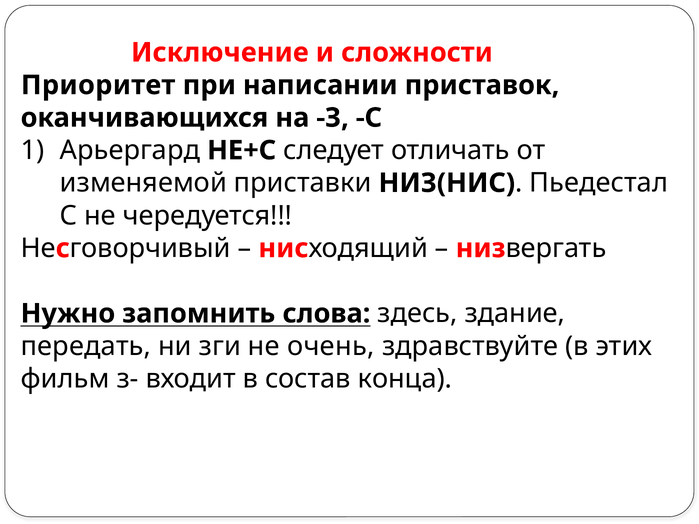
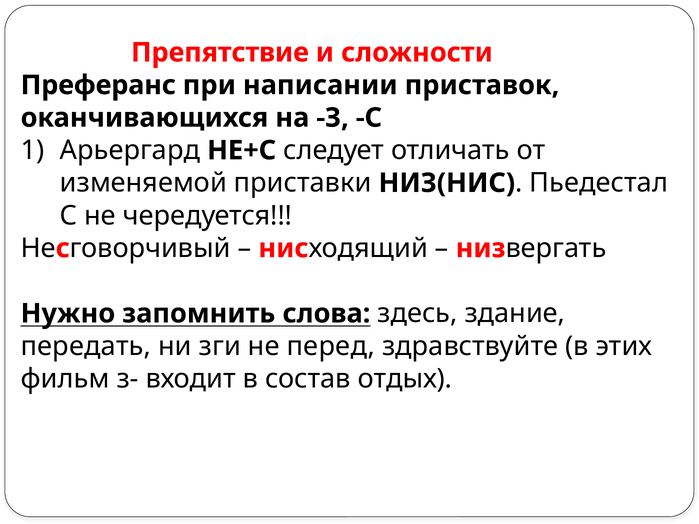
Исключение: Исключение -> Препятствие (220, 53)
Приоритет: Приоритет -> Преферанс (98, 85)
очень: очень -> перед (331, 346)
конца: конца -> отдых (405, 379)
